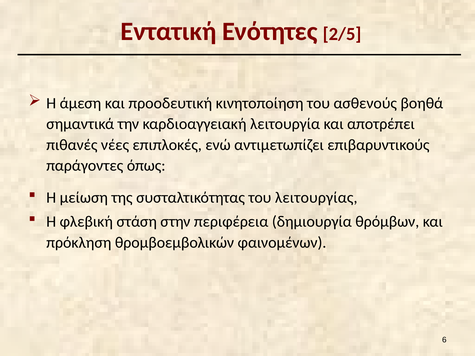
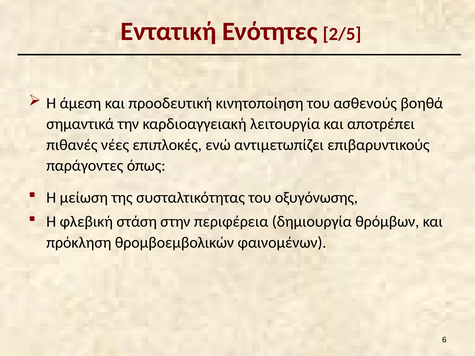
λειτουργίας: λειτουργίας -> οξυγόνωσης (316, 198)
